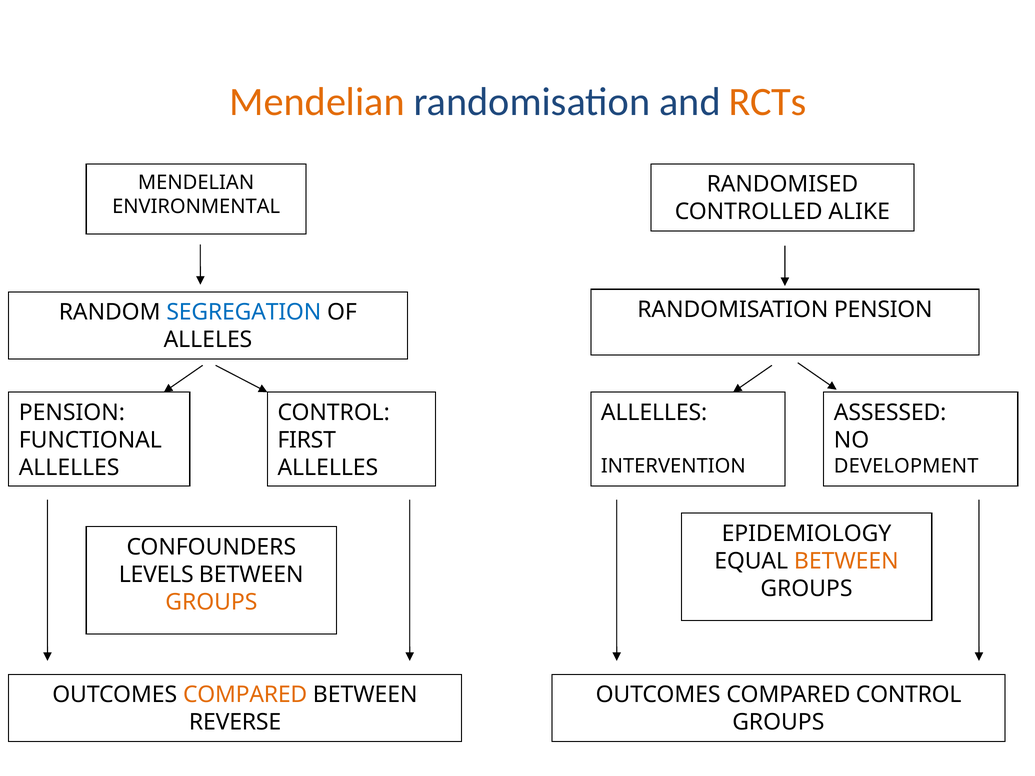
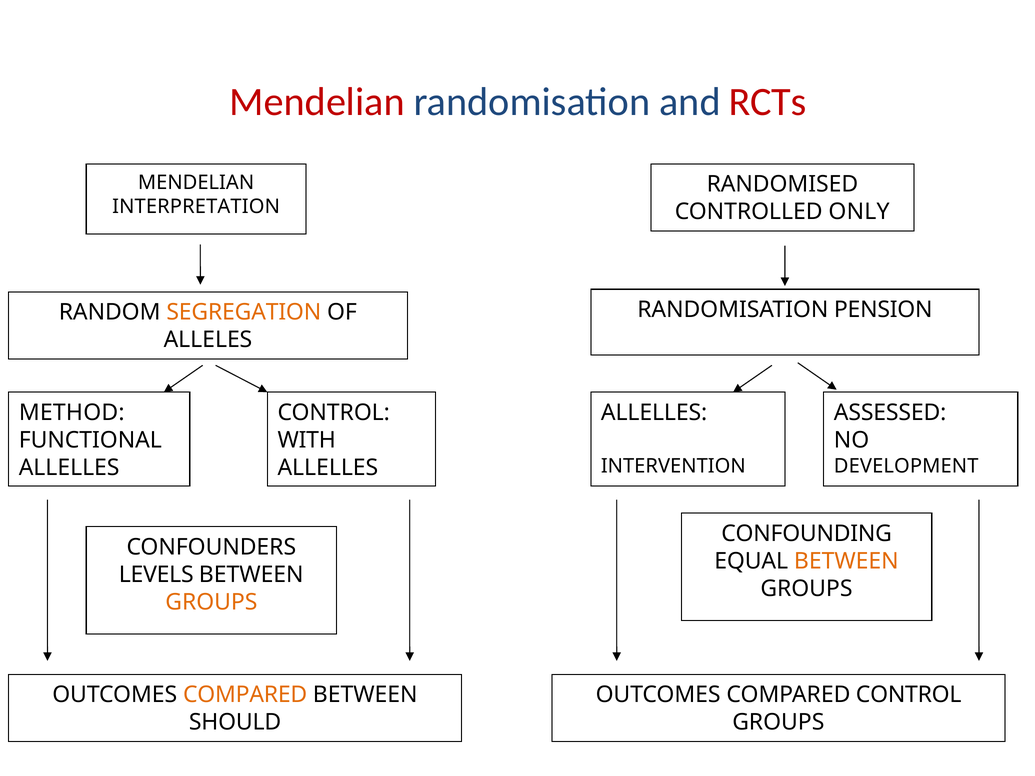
Mendelian colour: orange -> red (317, 102)
RCTs colour: orange -> red (768, 102)
ENVIRONMENTAL: ENVIRONMENTAL -> INTERPRETATION (196, 207)
ALIKE: ALIKE -> ONLY (859, 212)
SEGREGATION colour: blue -> orange (244, 312)
PENSION: PENSION -> METHOD (72, 413)
FIRST: FIRST -> WITH (307, 440)
EPIDEMIOLOGY: EPIDEMIOLOGY -> CONFOUNDING (807, 534)
REVERSE: REVERSE -> SHOULD (235, 723)
